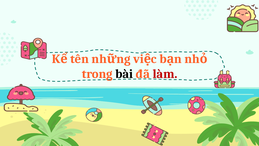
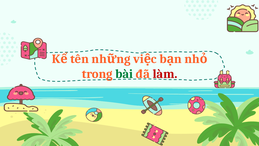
bài colour: black -> green (124, 74)
